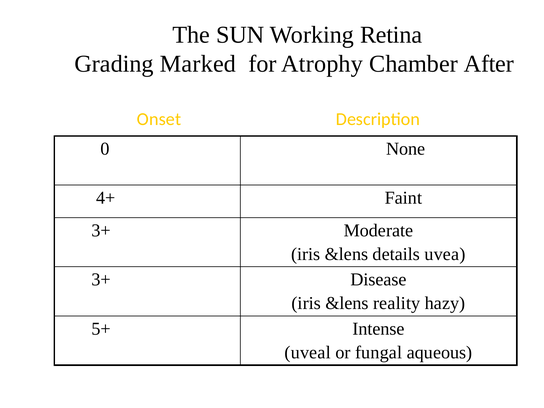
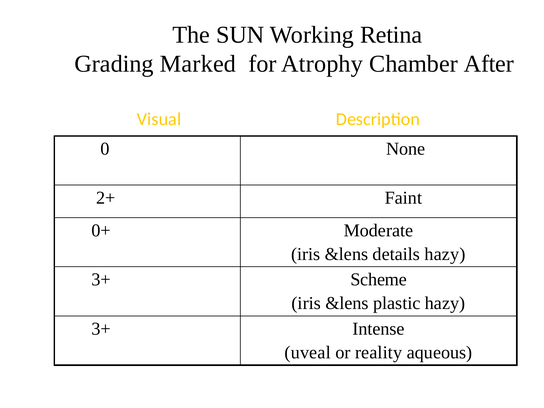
Onset: Onset -> Visual (159, 119)
4+: 4+ -> 2+ (106, 198)
3+: 3+ -> 0+ (101, 230)
details uvea: uvea -> hazy (445, 254)
Disease: Disease -> Scheme (379, 280)
reality: reality -> plastic (397, 303)
5+: 5+ -> 3+ (101, 329)
fungal: fungal -> reality (379, 352)
